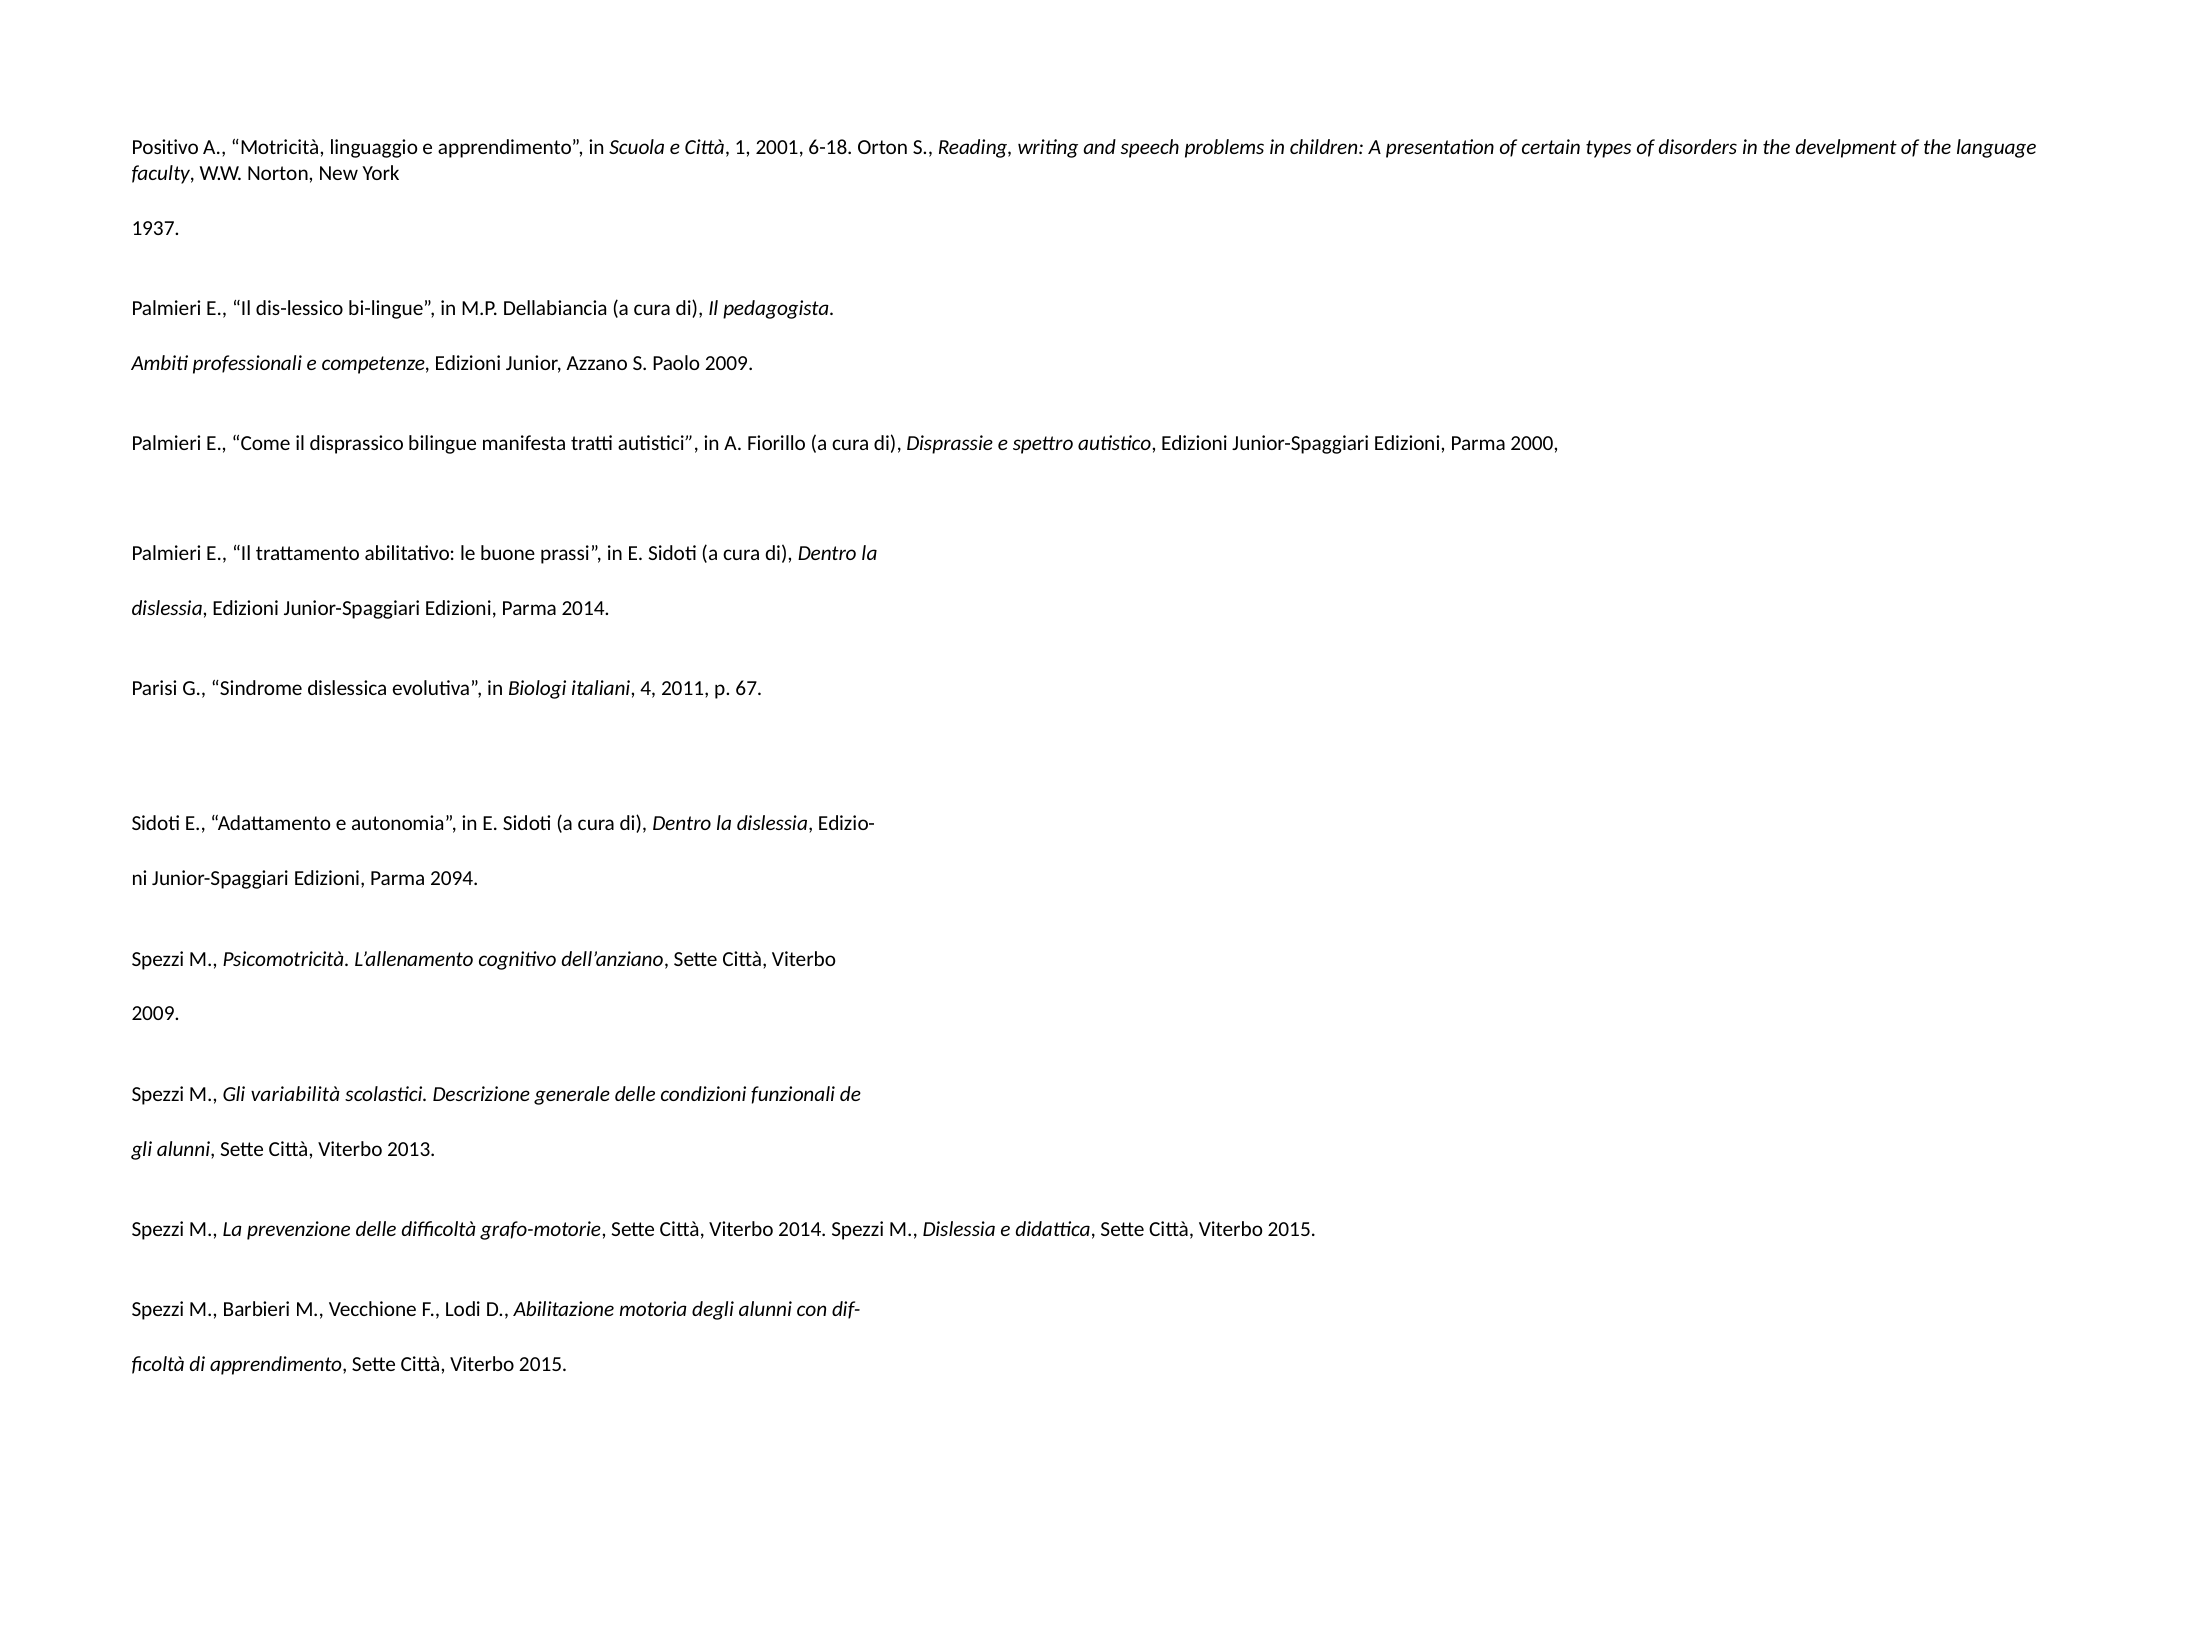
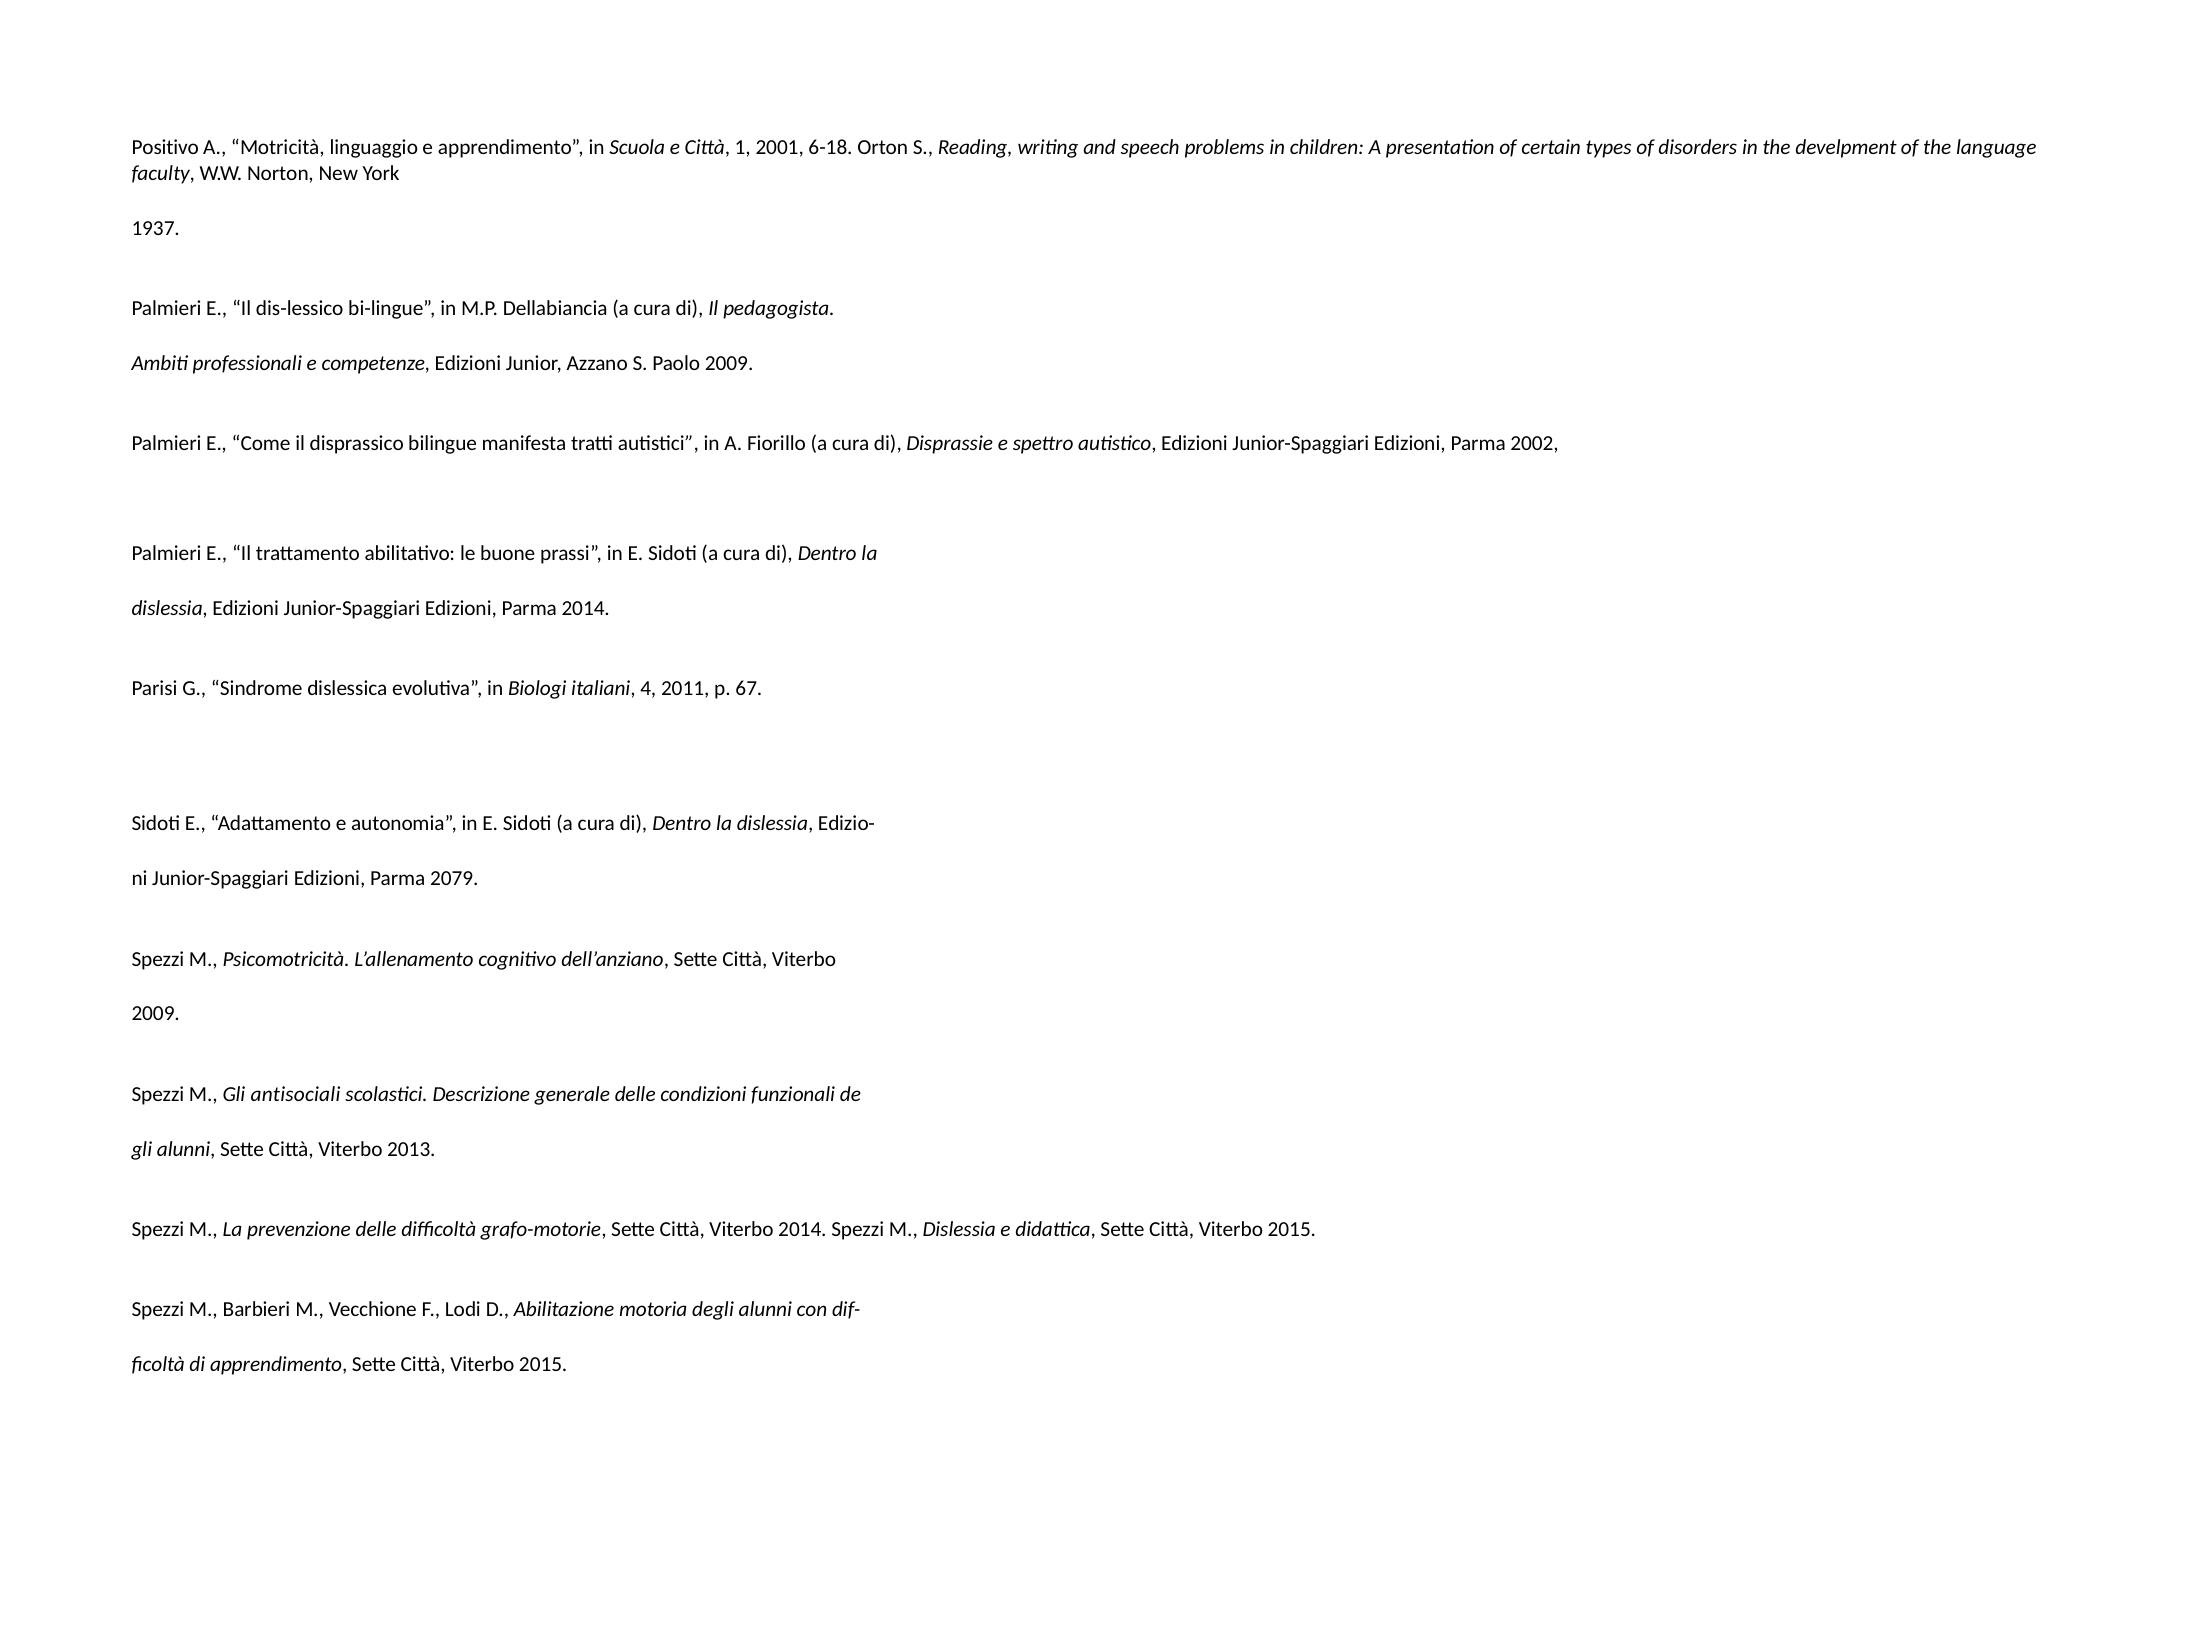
2000: 2000 -> 2002 (1535, 444)
2094: 2094 -> 2079 (454, 878)
variabilità: variabilità -> antisociali (296, 1094)
